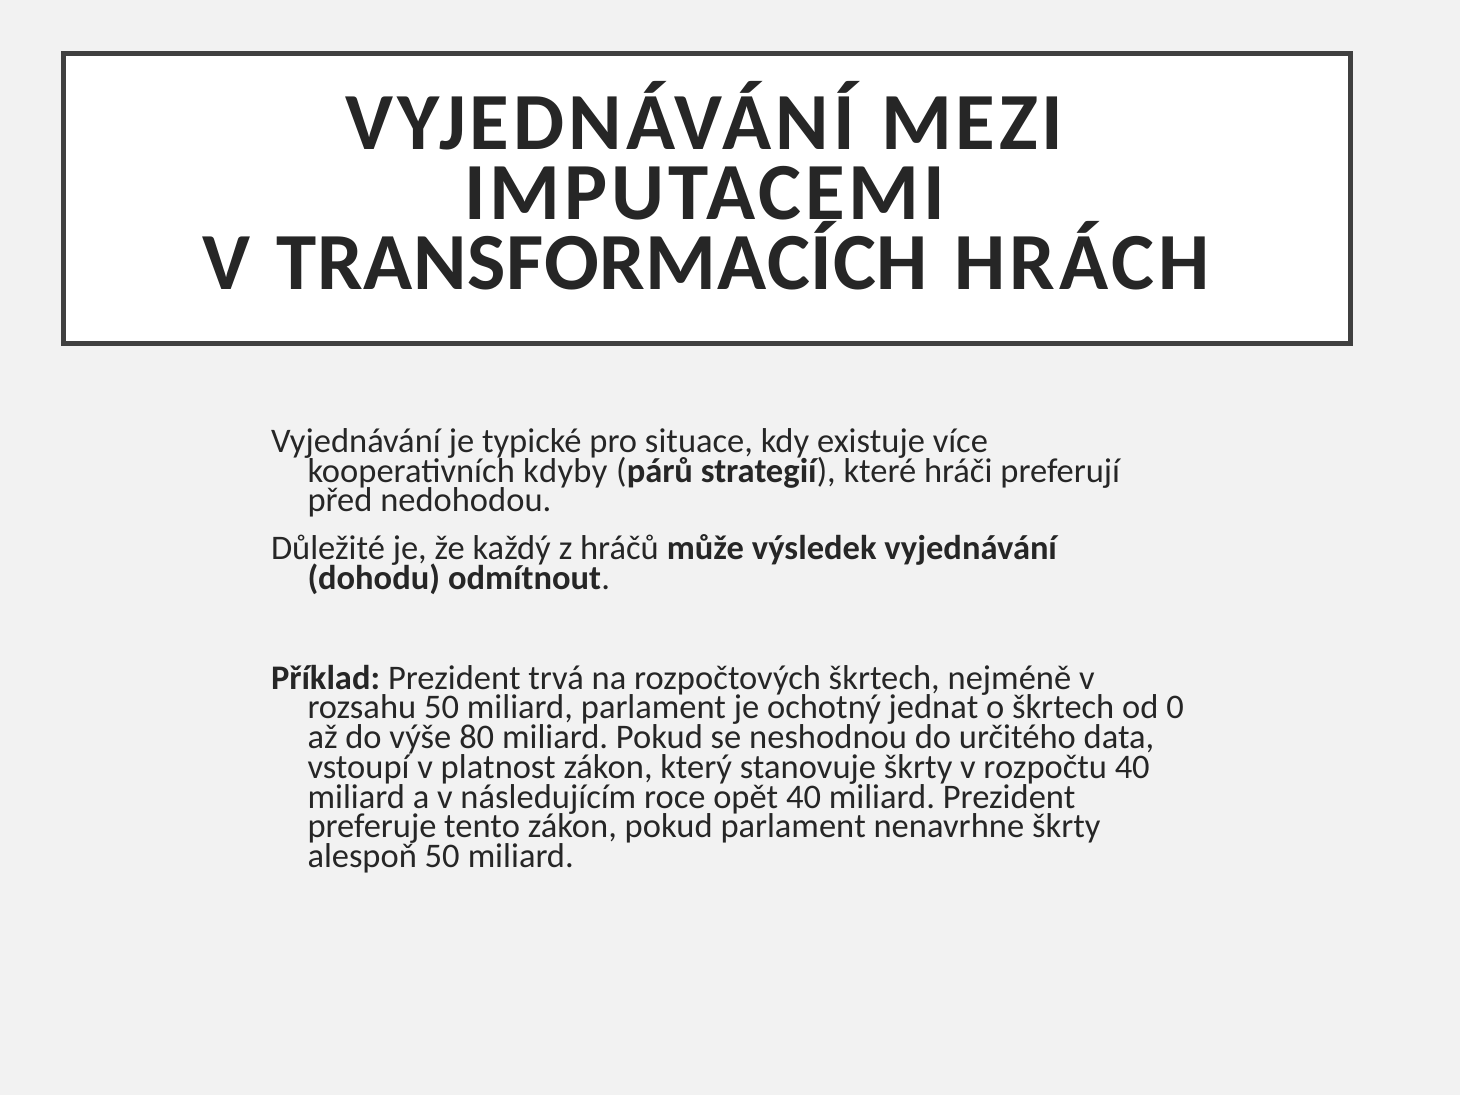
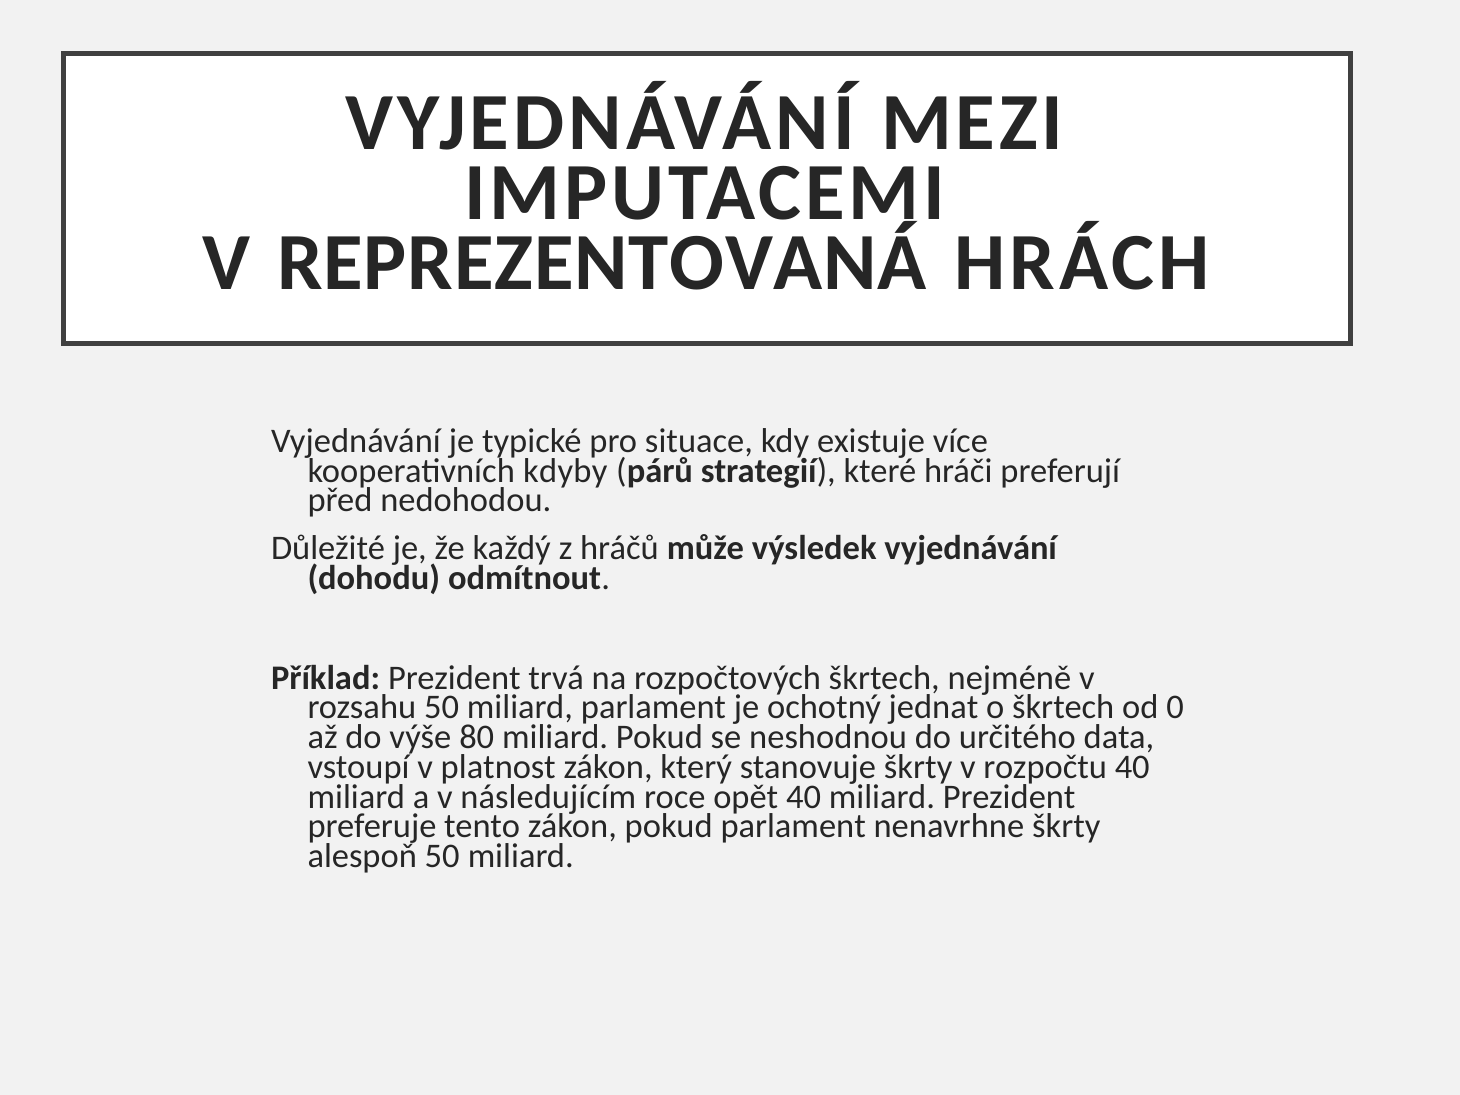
TRANSFORMACÍCH: TRANSFORMACÍCH -> REPREZENTOVANÁ (602, 263)
